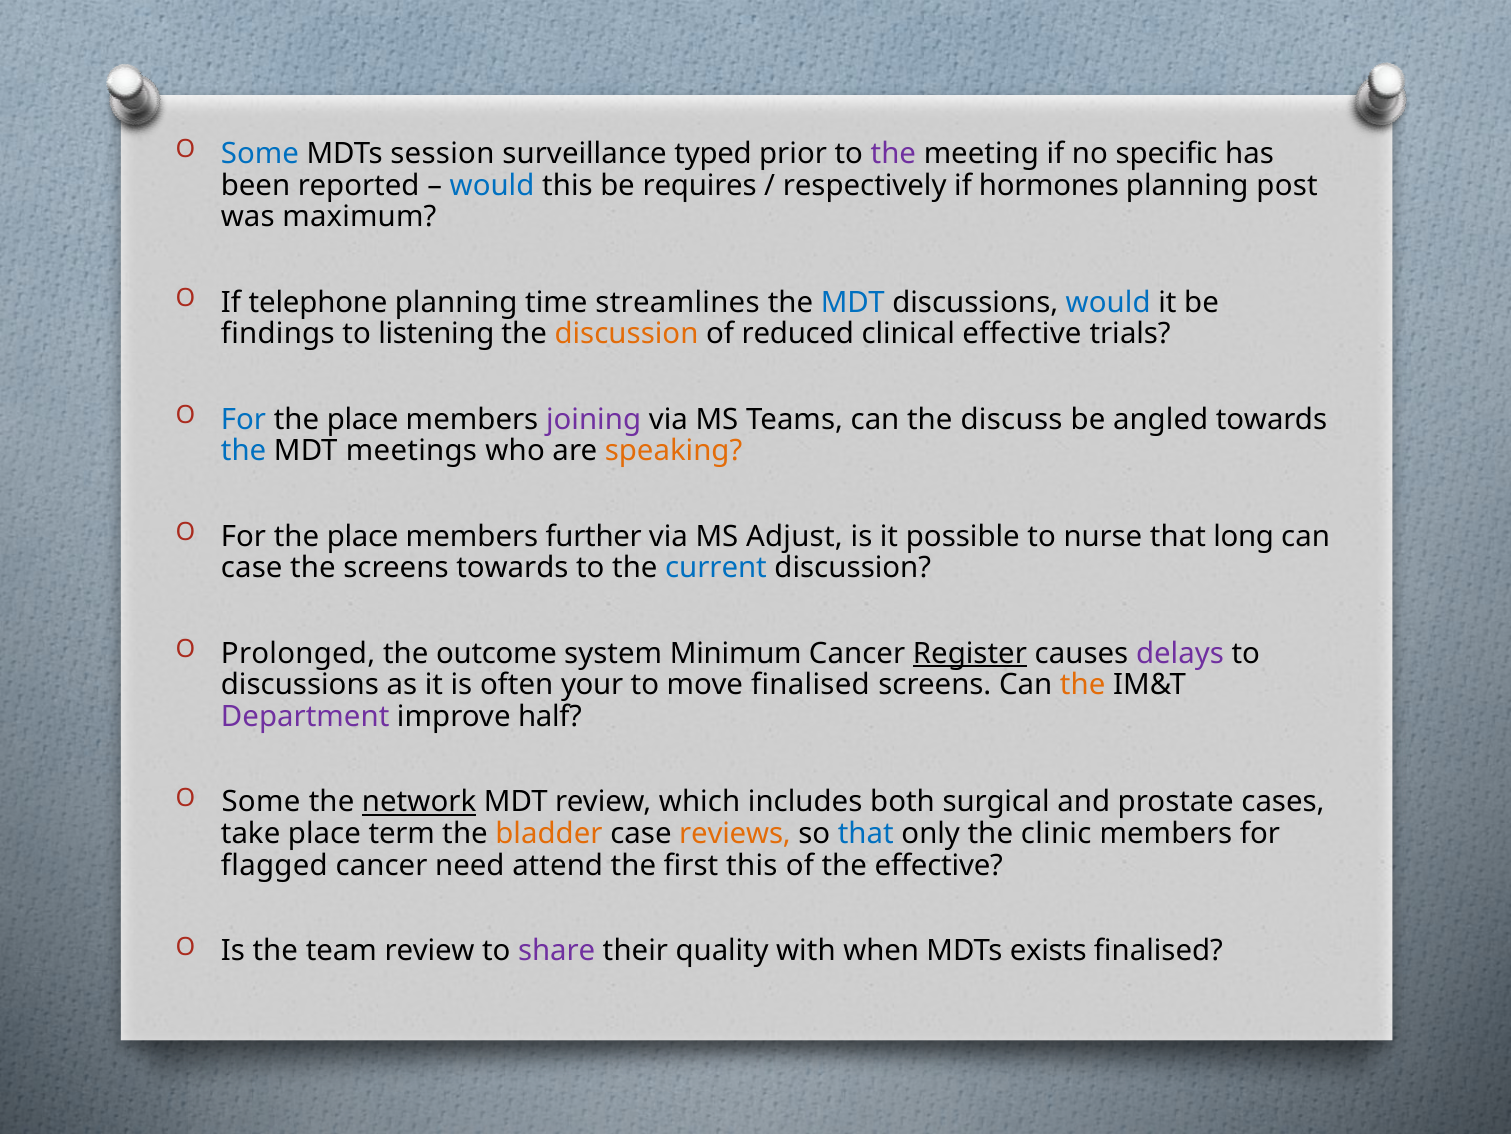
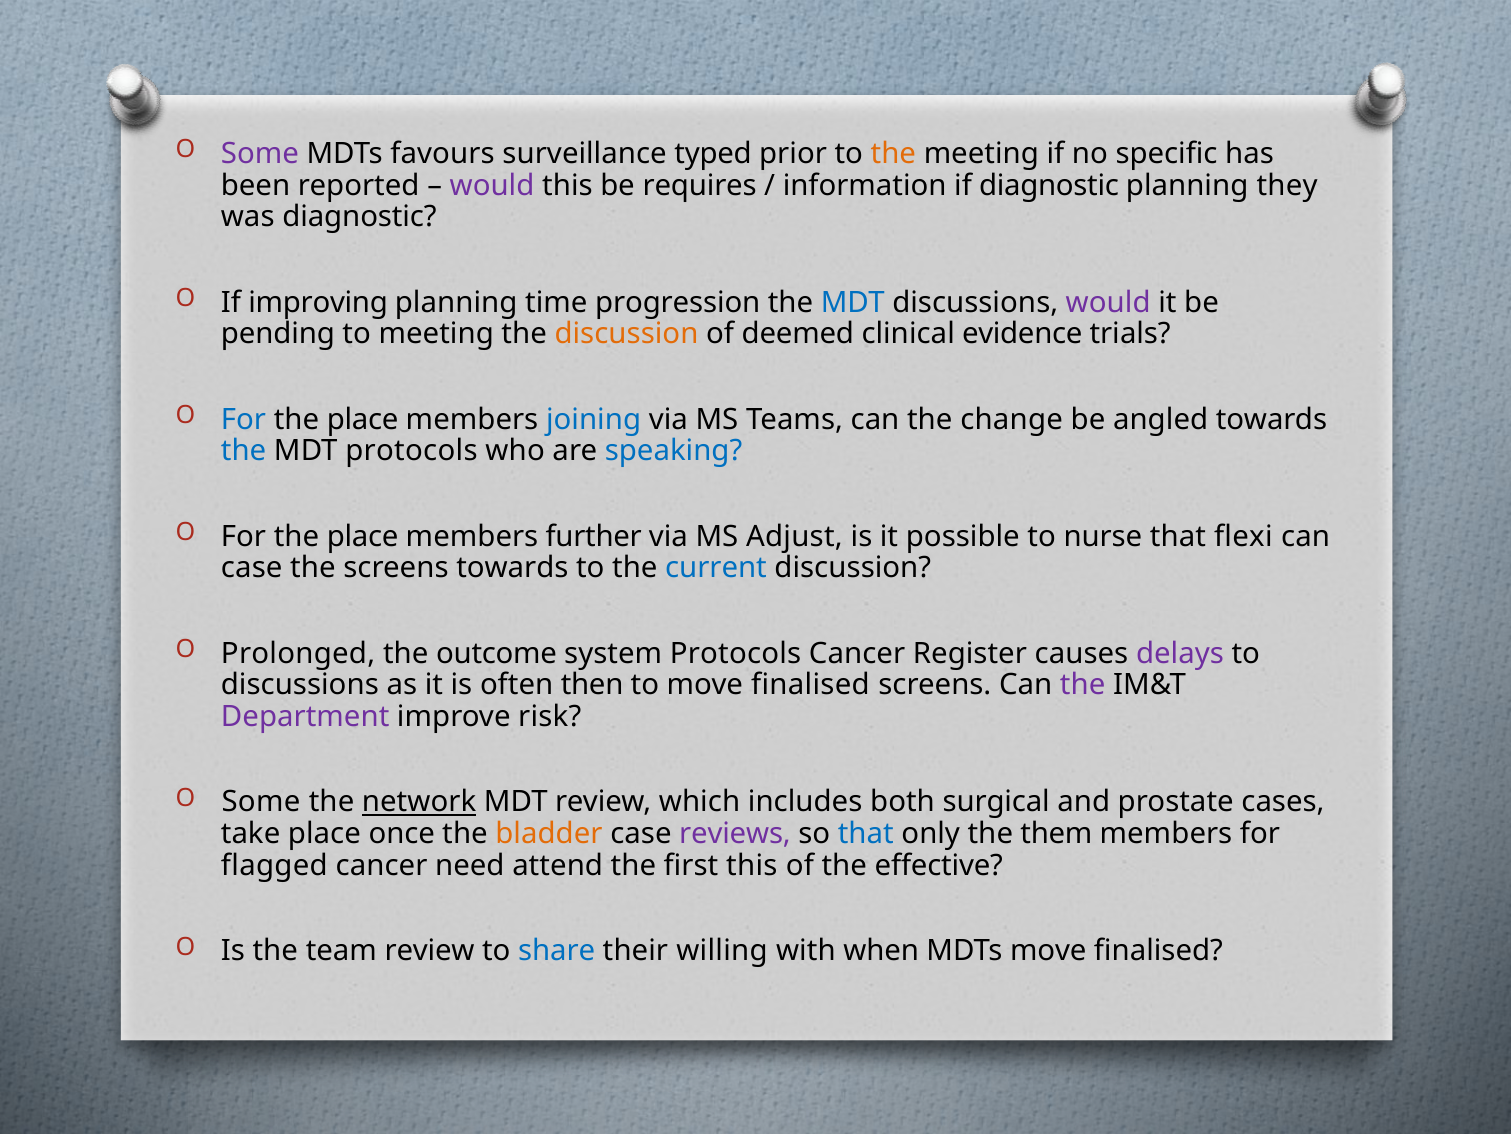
Some colour: blue -> purple (260, 154)
session: session -> favours (443, 154)
the colour: purple -> orange (893, 154)
would colour: blue -> purple (492, 185)
respectively: respectively -> information (865, 185)
if hormones: hormones -> diagnostic (1049, 185)
post: post -> they (1287, 185)
was maximum: maximum -> diagnostic (360, 217)
telephone: telephone -> improving (318, 302)
streamlines: streamlines -> progression (678, 302)
would colour: blue -> purple (1108, 302)
findings: findings -> pending (278, 334)
to listening: listening -> meeting (436, 334)
reduced: reduced -> deemed (798, 334)
clinical effective: effective -> evidence (1022, 334)
joining colour: purple -> blue (594, 419)
discuss: discuss -> change (1012, 419)
MDT meetings: meetings -> protocols (411, 451)
speaking colour: orange -> blue (674, 451)
long: long -> flexi (1243, 536)
system Minimum: Minimum -> Protocols (736, 653)
Register underline: present -> none (970, 653)
your: your -> then (592, 685)
the colour: orange -> purple (1083, 685)
half: half -> risk (550, 716)
term: term -> once (402, 833)
reviews colour: orange -> purple (735, 833)
clinic: clinic -> them (1056, 833)
share colour: purple -> blue (557, 950)
quality: quality -> willing (722, 950)
MDTs exists: exists -> move (1048, 950)
